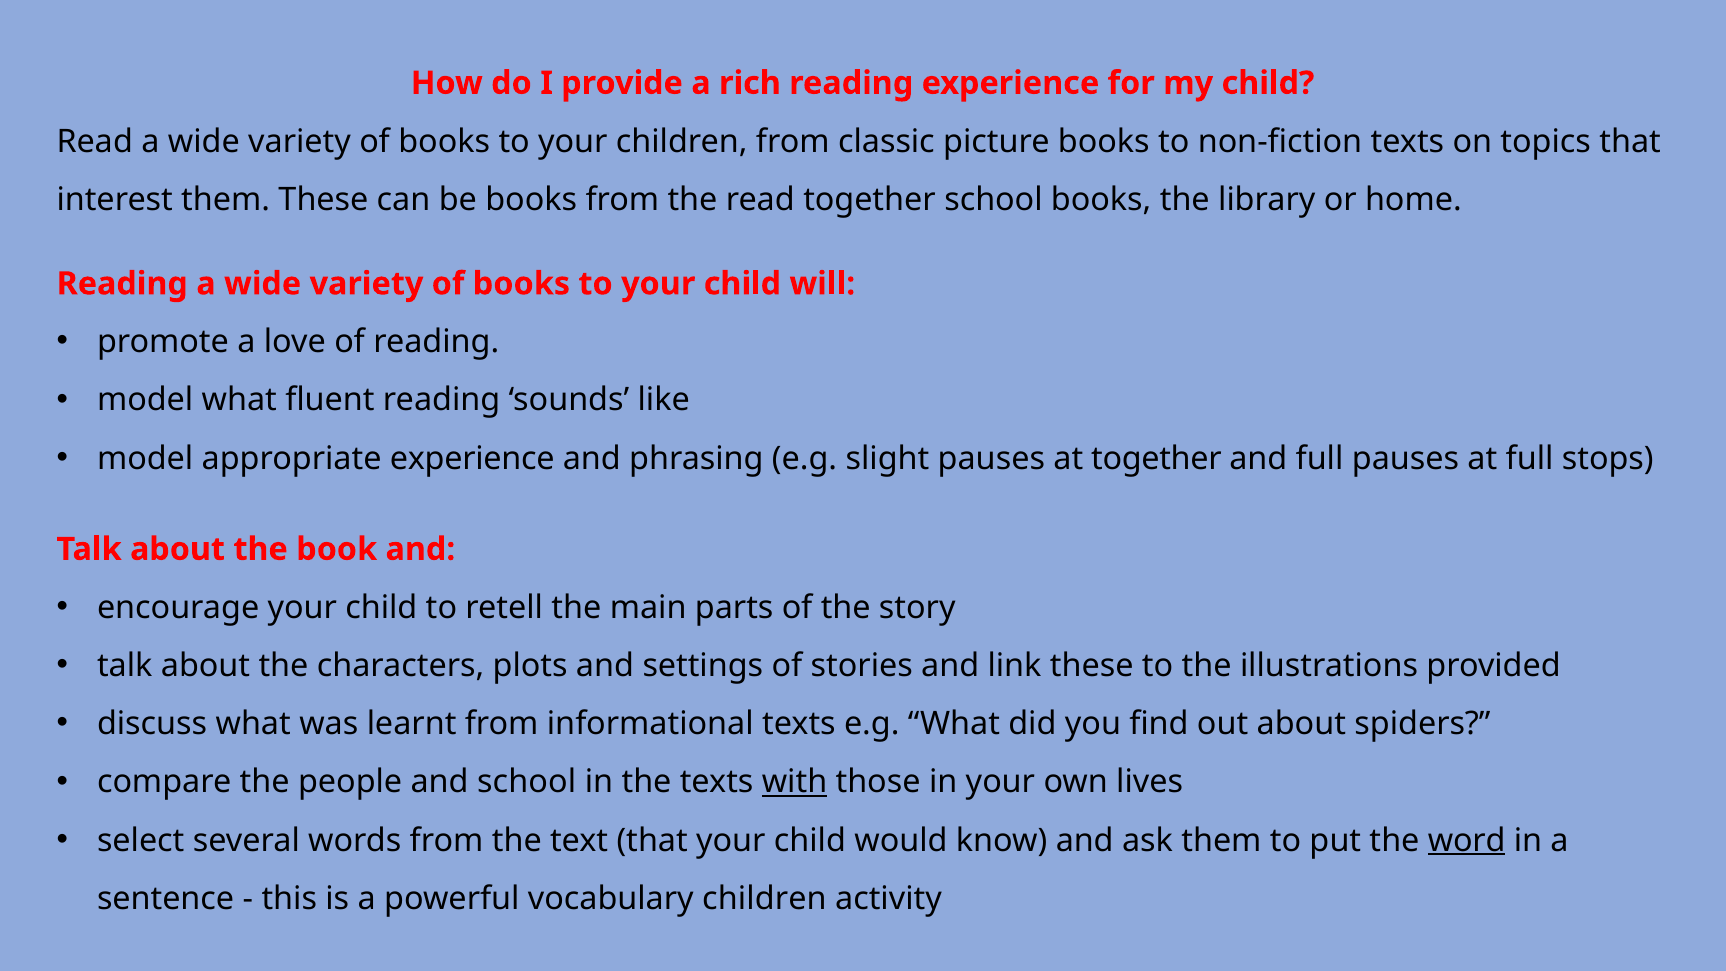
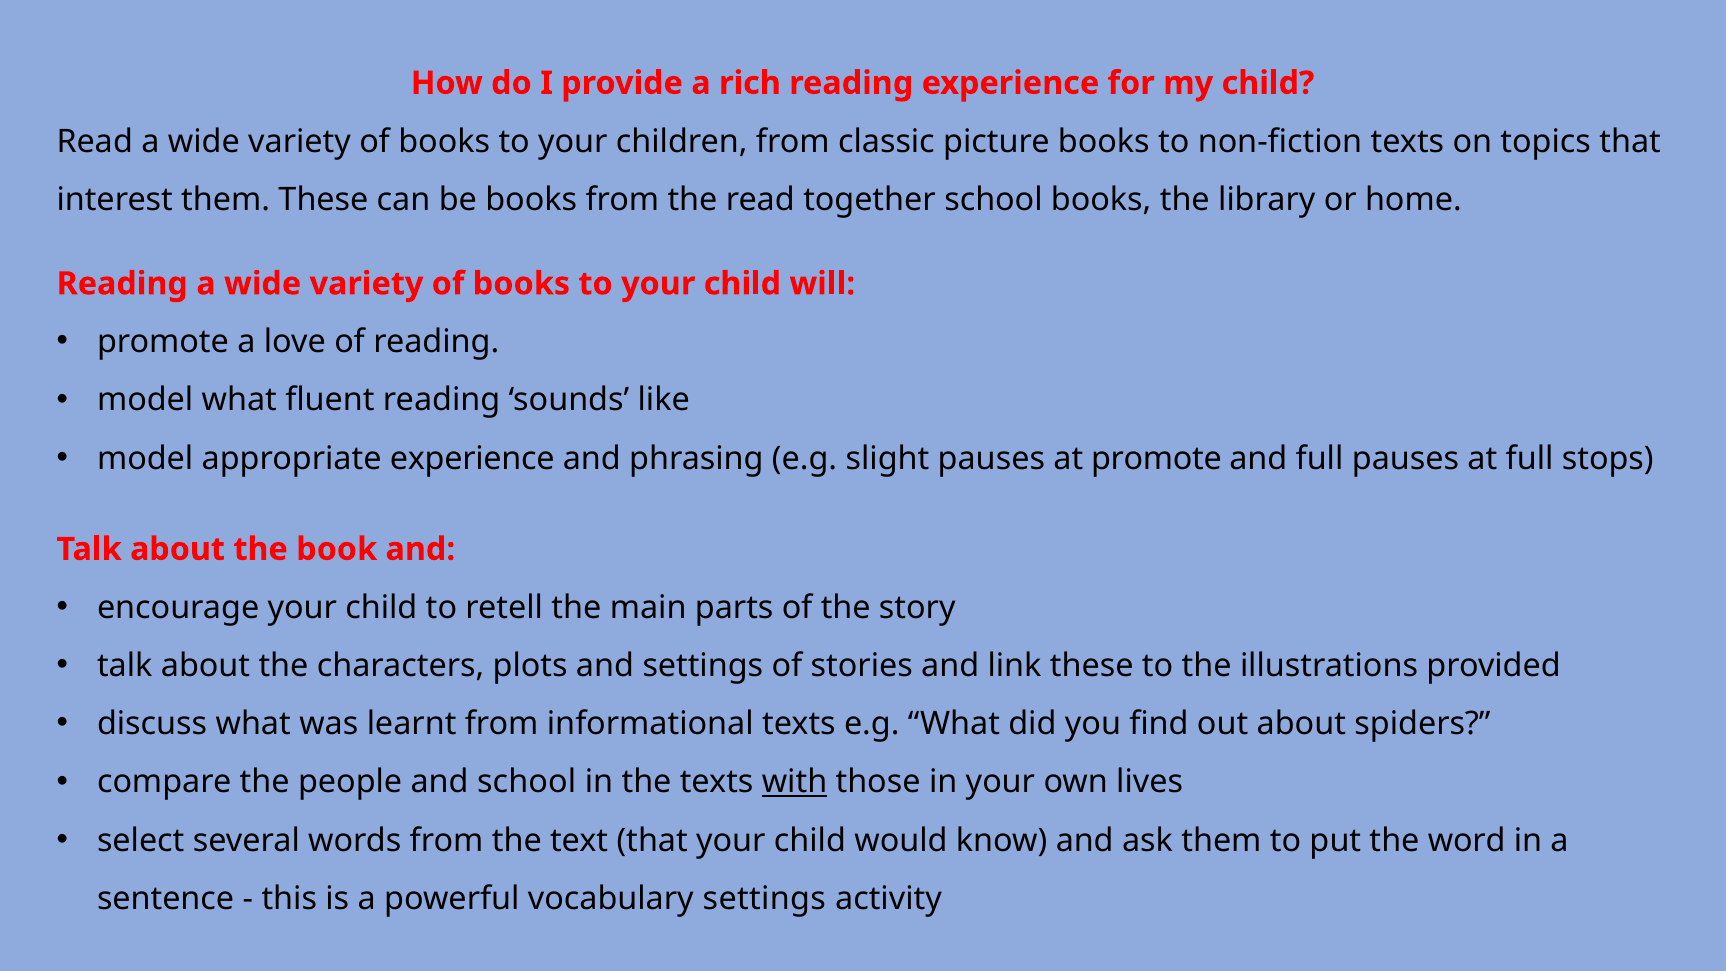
at together: together -> promote (1156, 458)
word underline: present -> none (1467, 840)
vocabulary children: children -> settings (764, 899)
